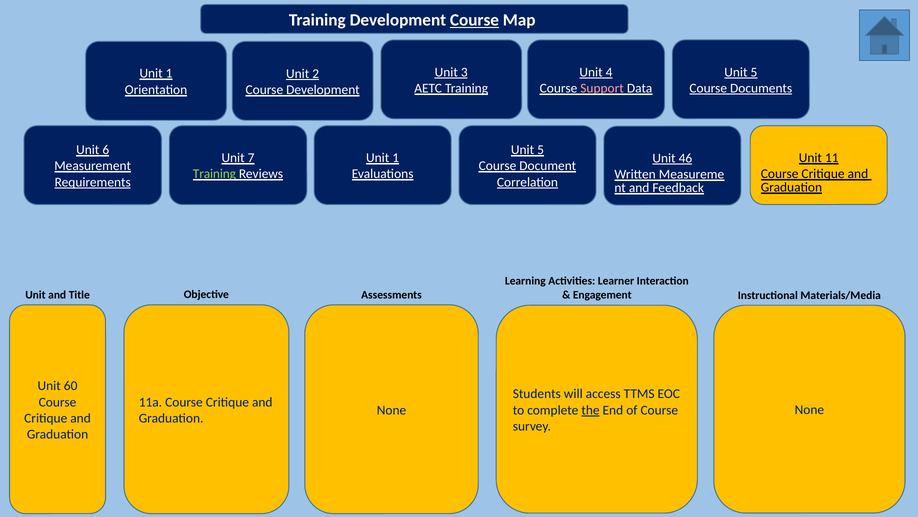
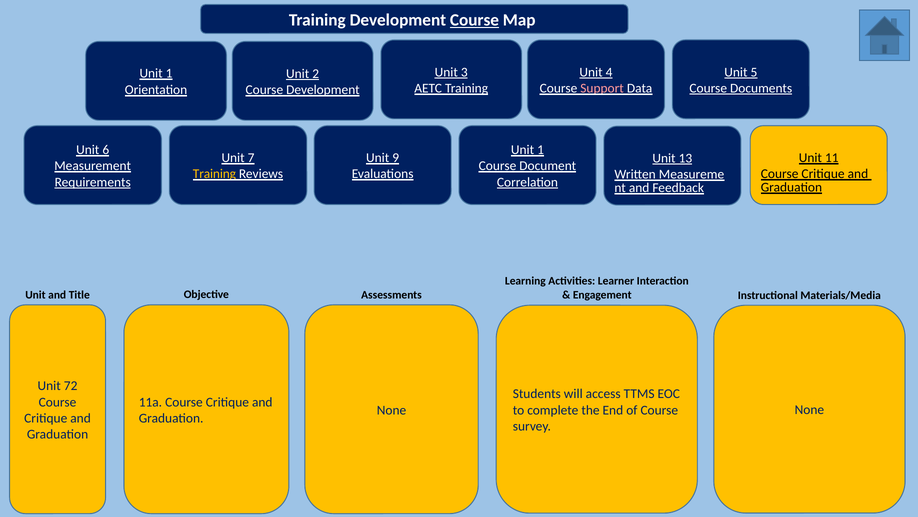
5: 5 -> 1 (541, 150)
1: 1 -> 9 (396, 158)
46: 46 -> 13 (685, 158)
Training colour: light green -> yellow (214, 174)
60: 60 -> 72 (71, 386)
the underline: present -> none (590, 410)
